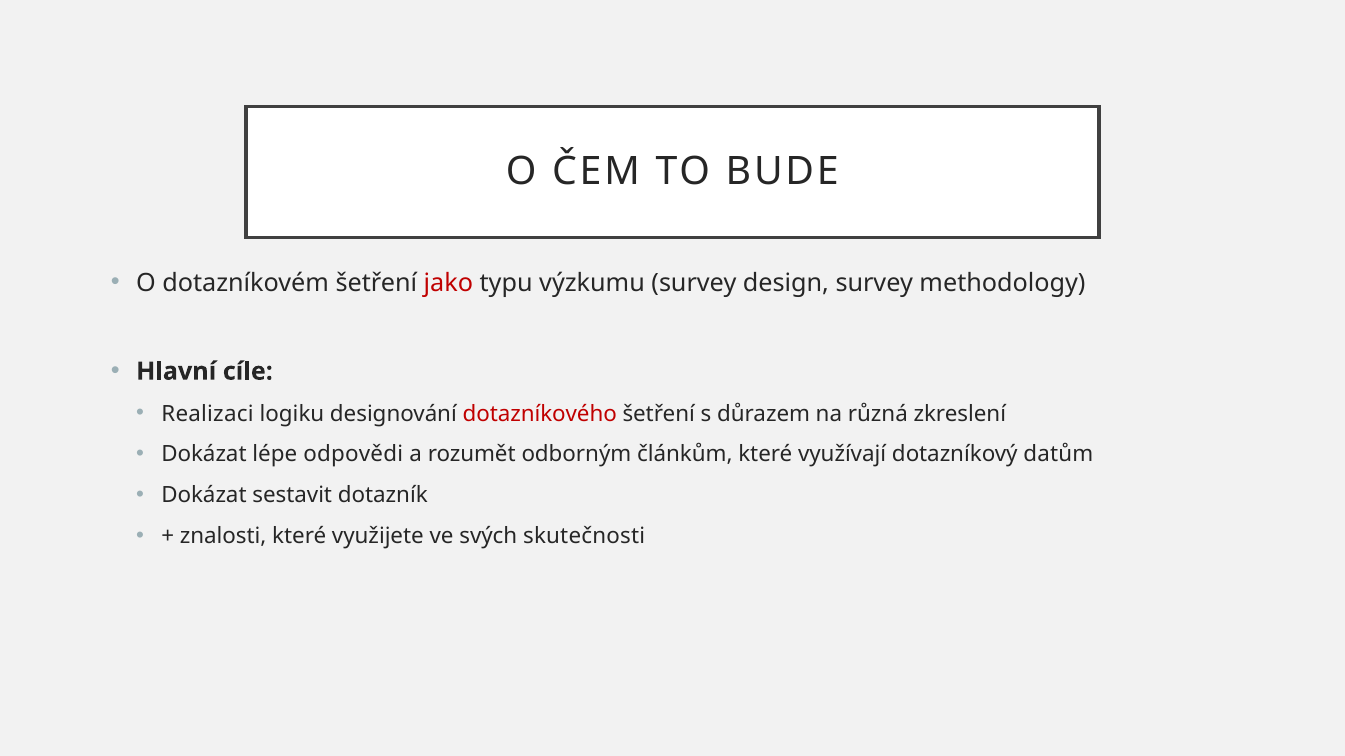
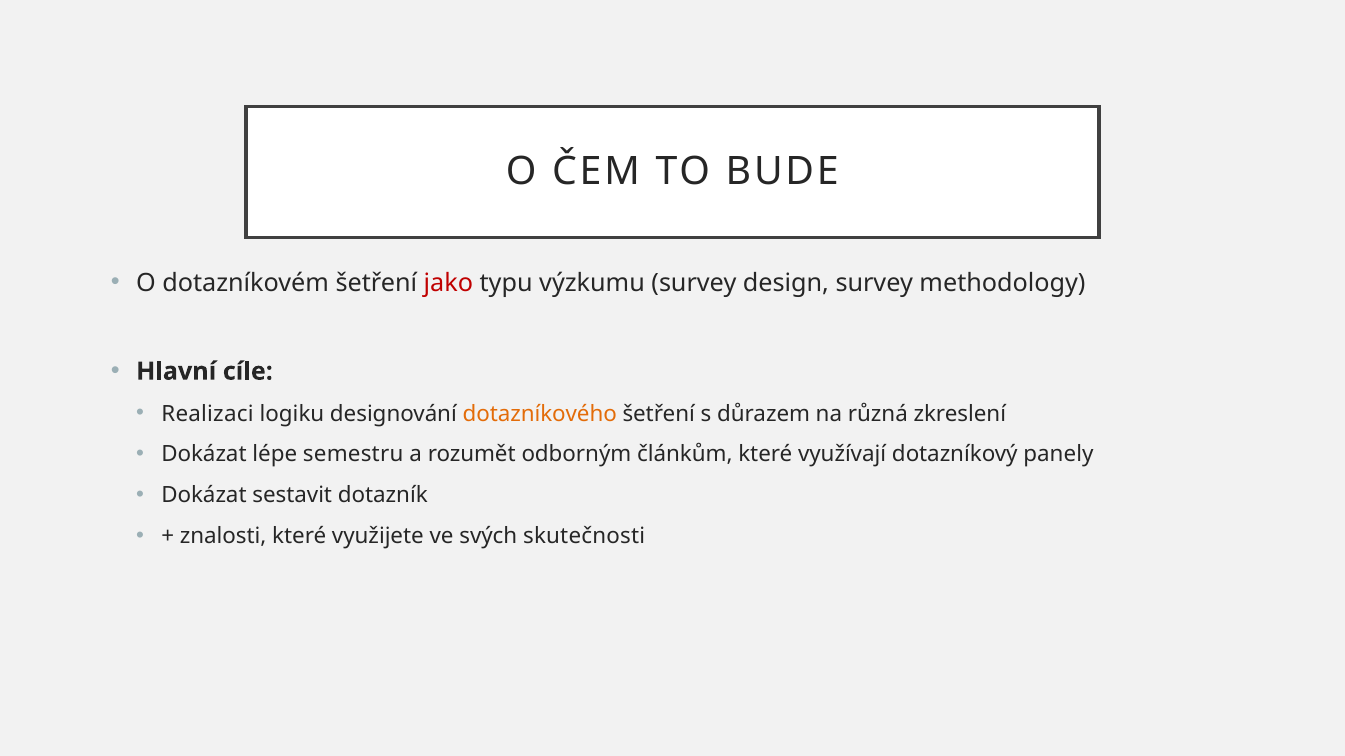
dotazníkového colour: red -> orange (540, 414)
odpovědi: odpovědi -> semestru (353, 455)
datům: datům -> panely (1058, 455)
